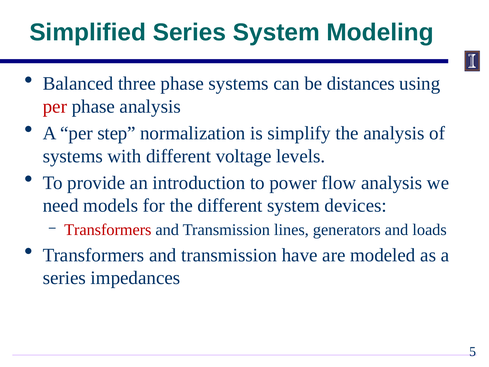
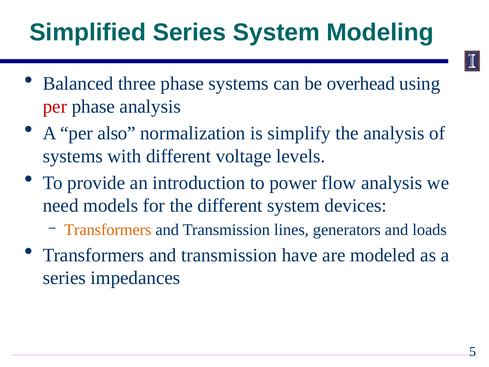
distances: distances -> overhead (361, 84)
step: step -> also (117, 133)
Transformers colour: red -> orange (108, 230)
